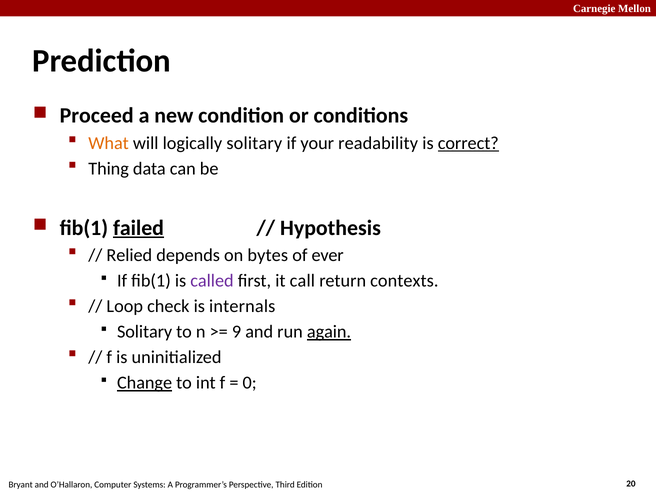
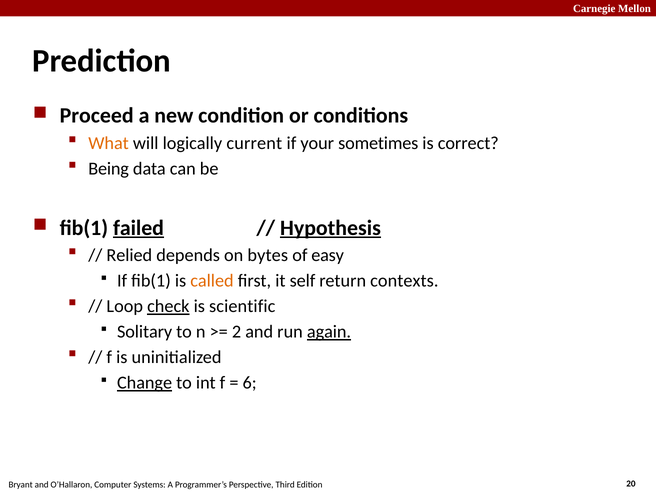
logically solitary: solitary -> current (254, 143)
readability: readability -> sometimes (378, 143)
correct underline: present -> none (468, 143)
Thing: Thing -> Being (109, 169)
Hypothesis underline: none -> present (330, 228)
ever: ever -> easy (328, 255)
called colour: purple -> orange (212, 281)
call: call -> self (303, 281)
check underline: none -> present (168, 306)
internals: internals -> scientific (242, 306)
9: 9 -> 2 (237, 332)
0: 0 -> 6 (250, 383)
